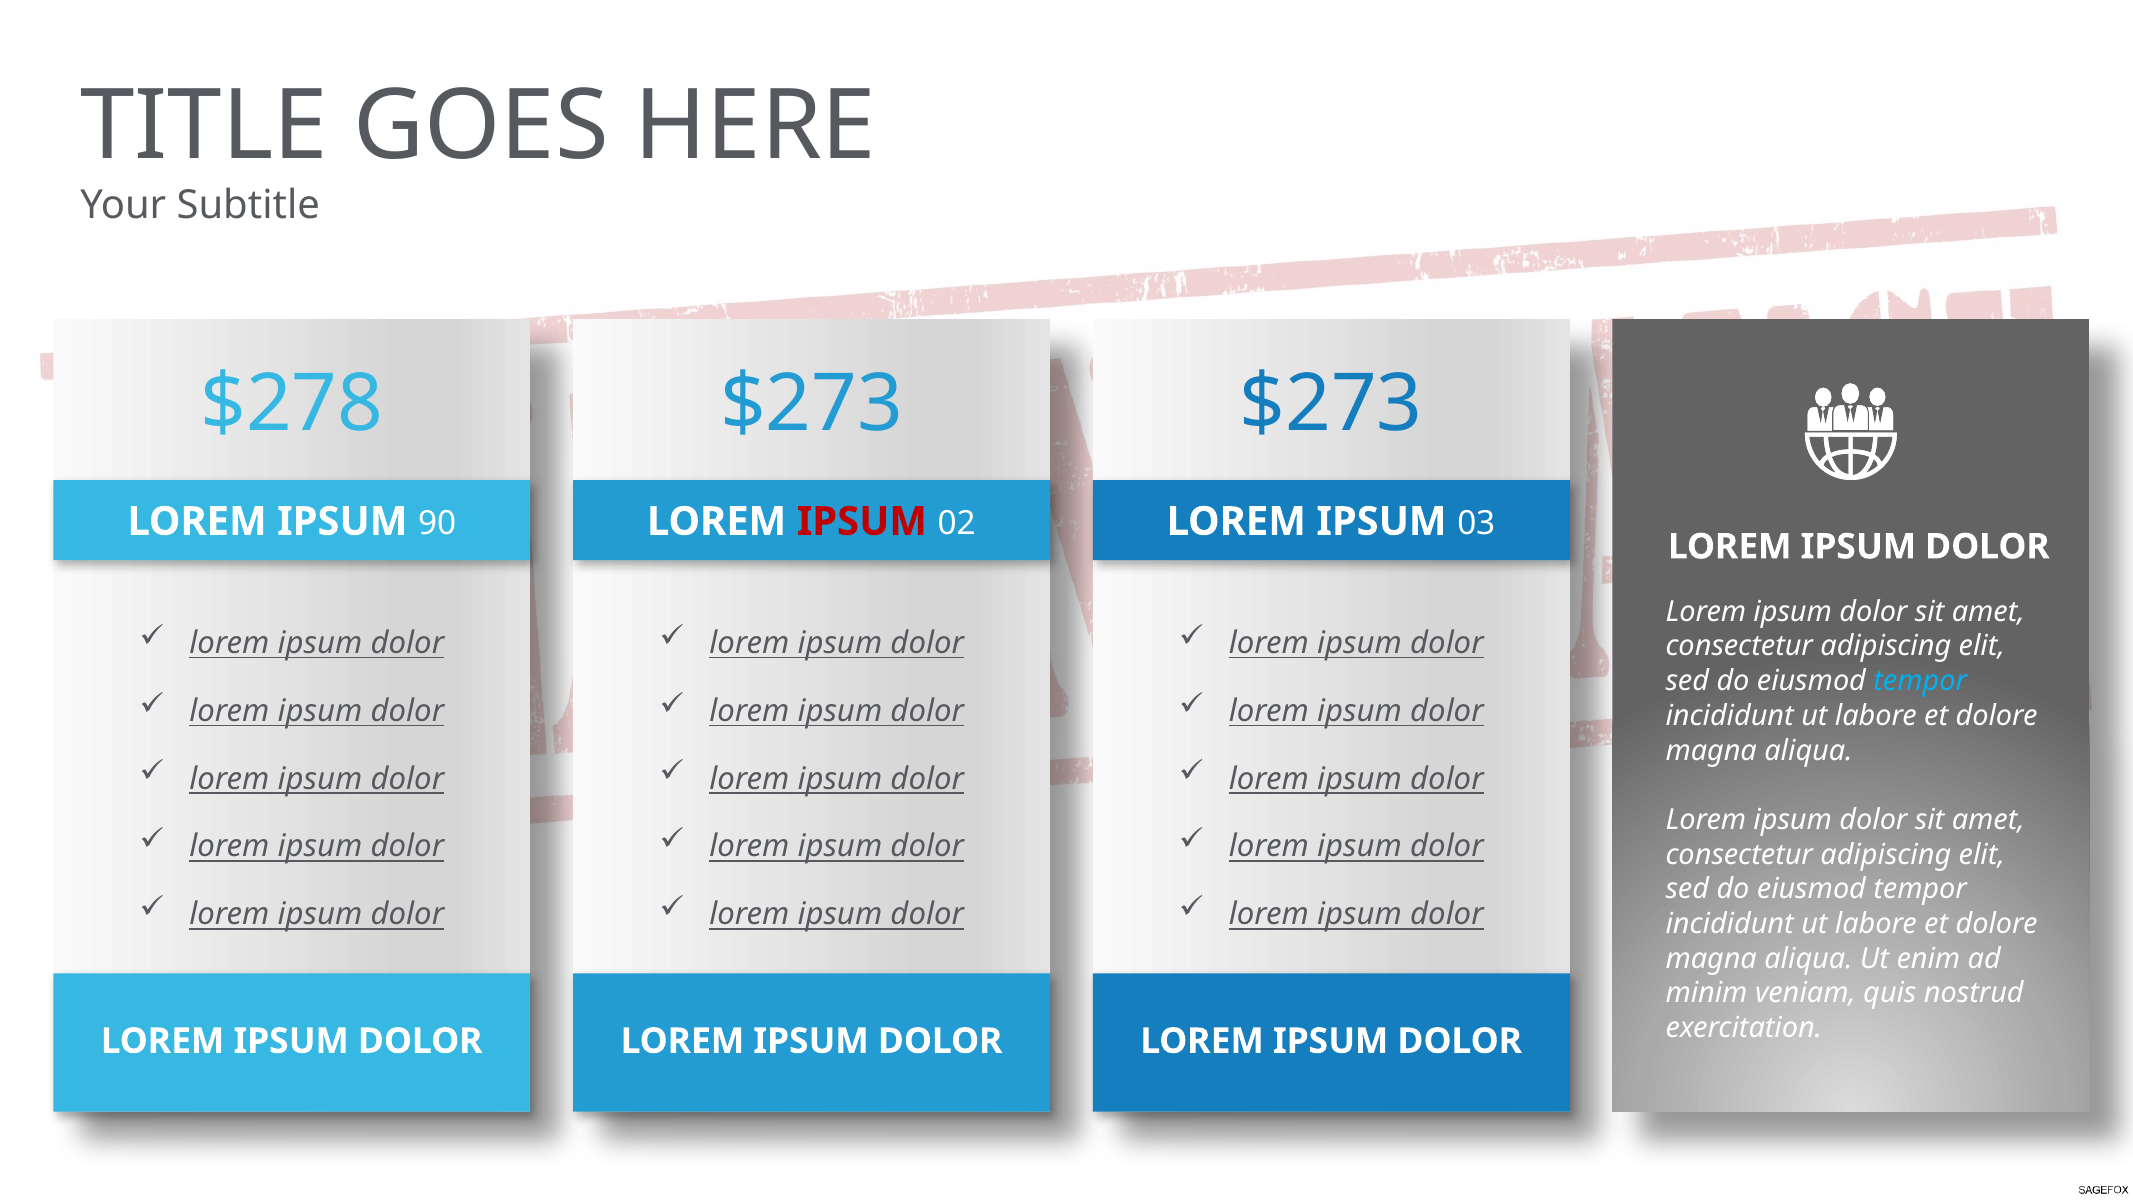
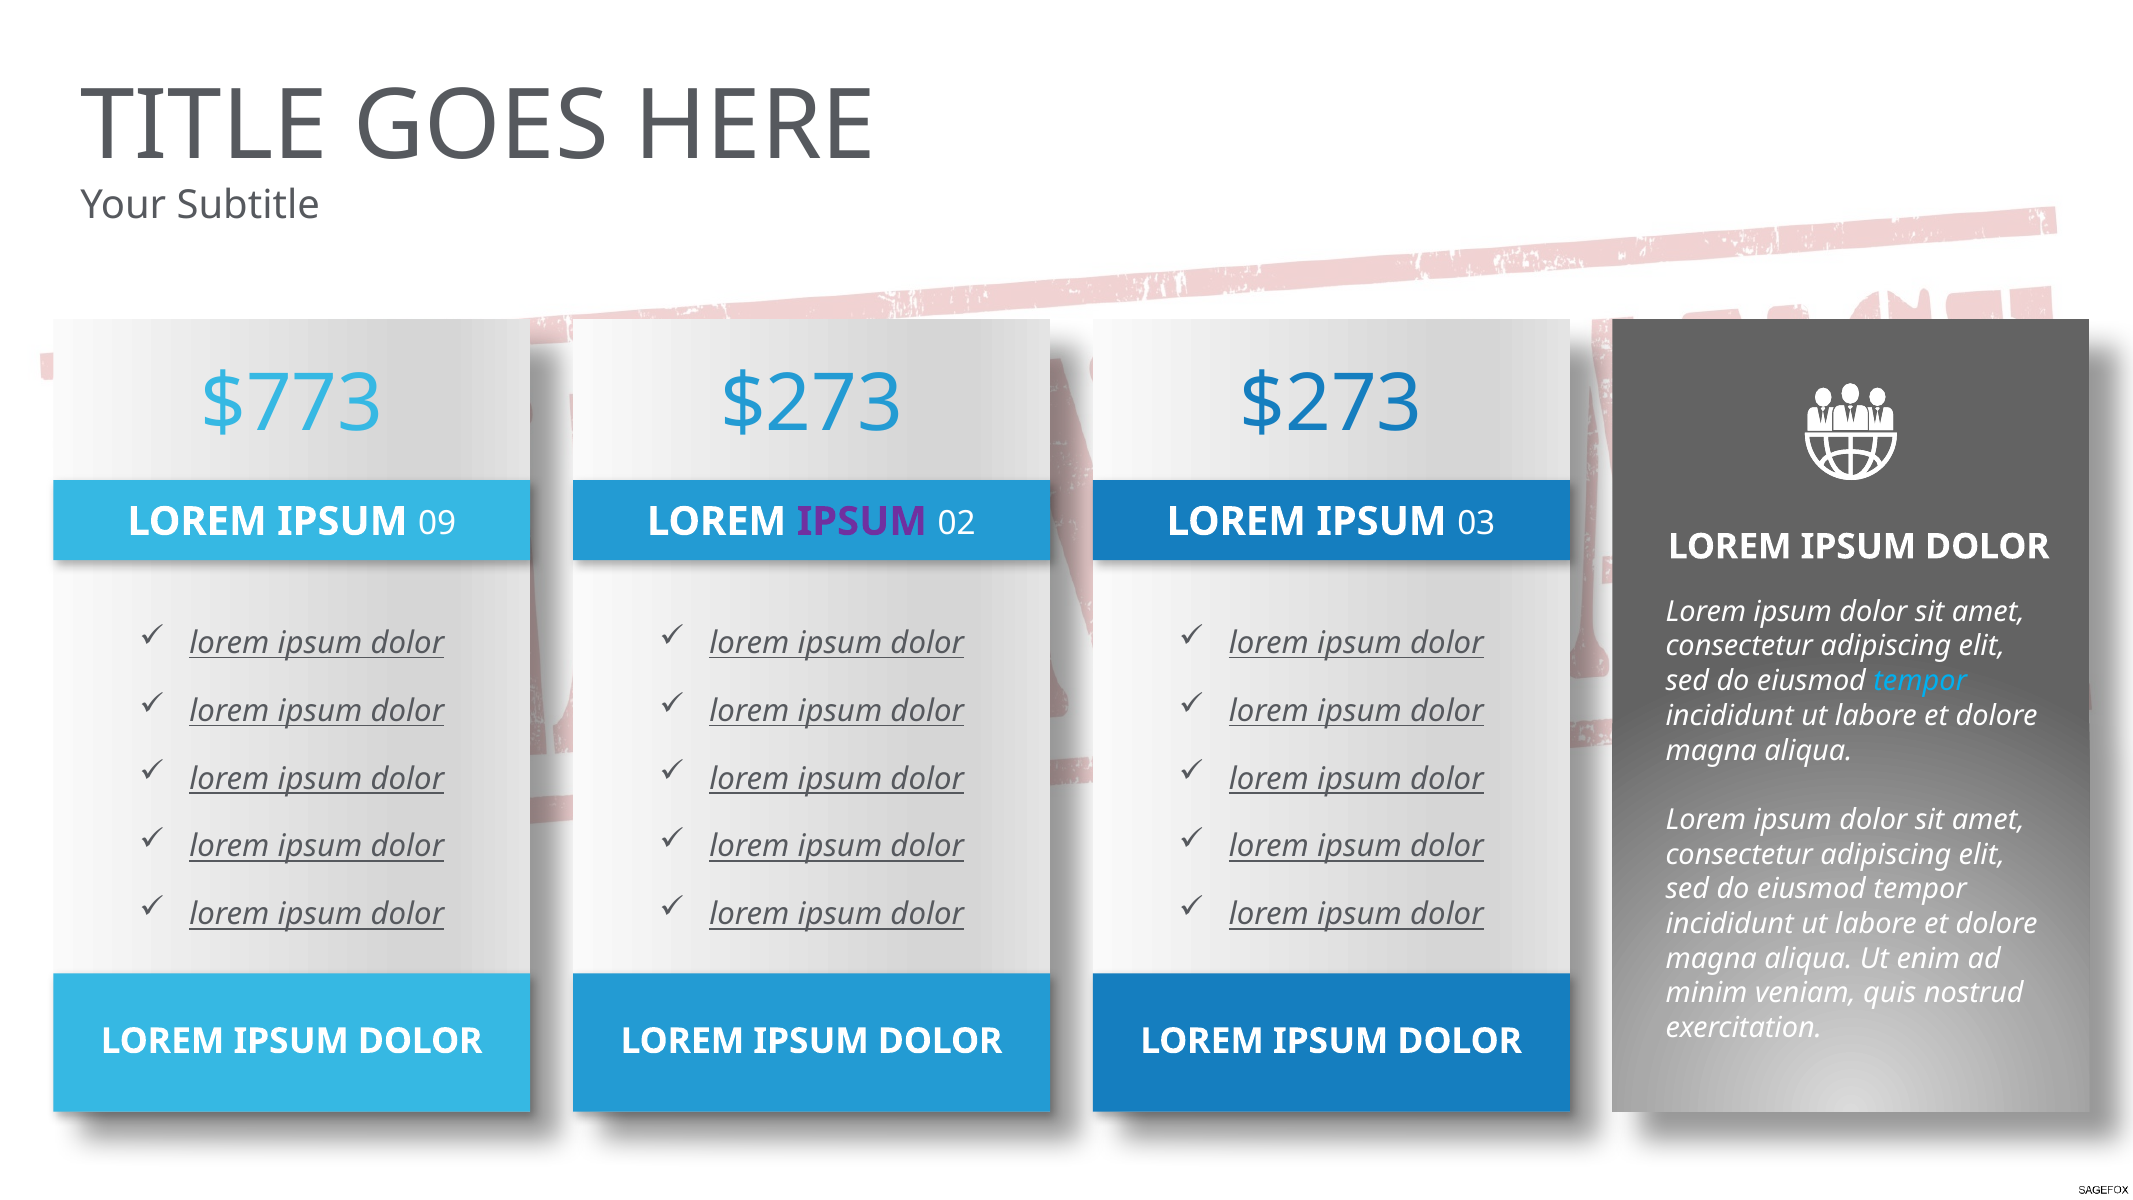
$278: $278 -> $773 (292, 404)
90: 90 -> 09 (437, 524)
IPSUM colour: red -> purple (862, 522)
